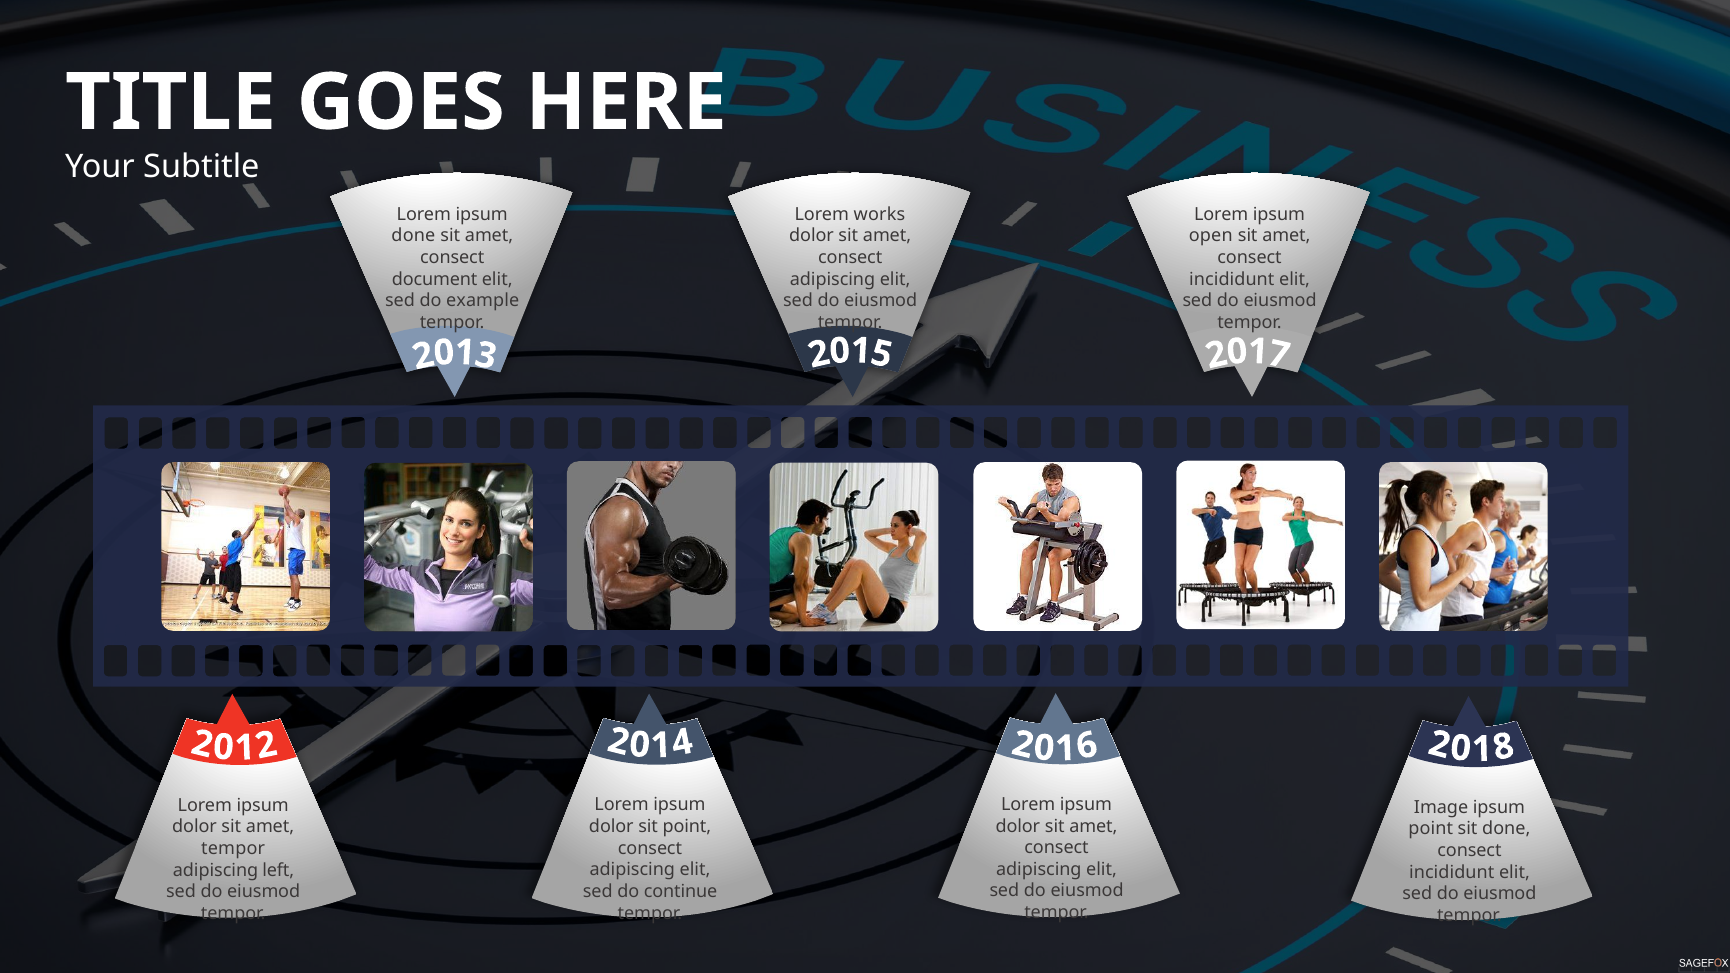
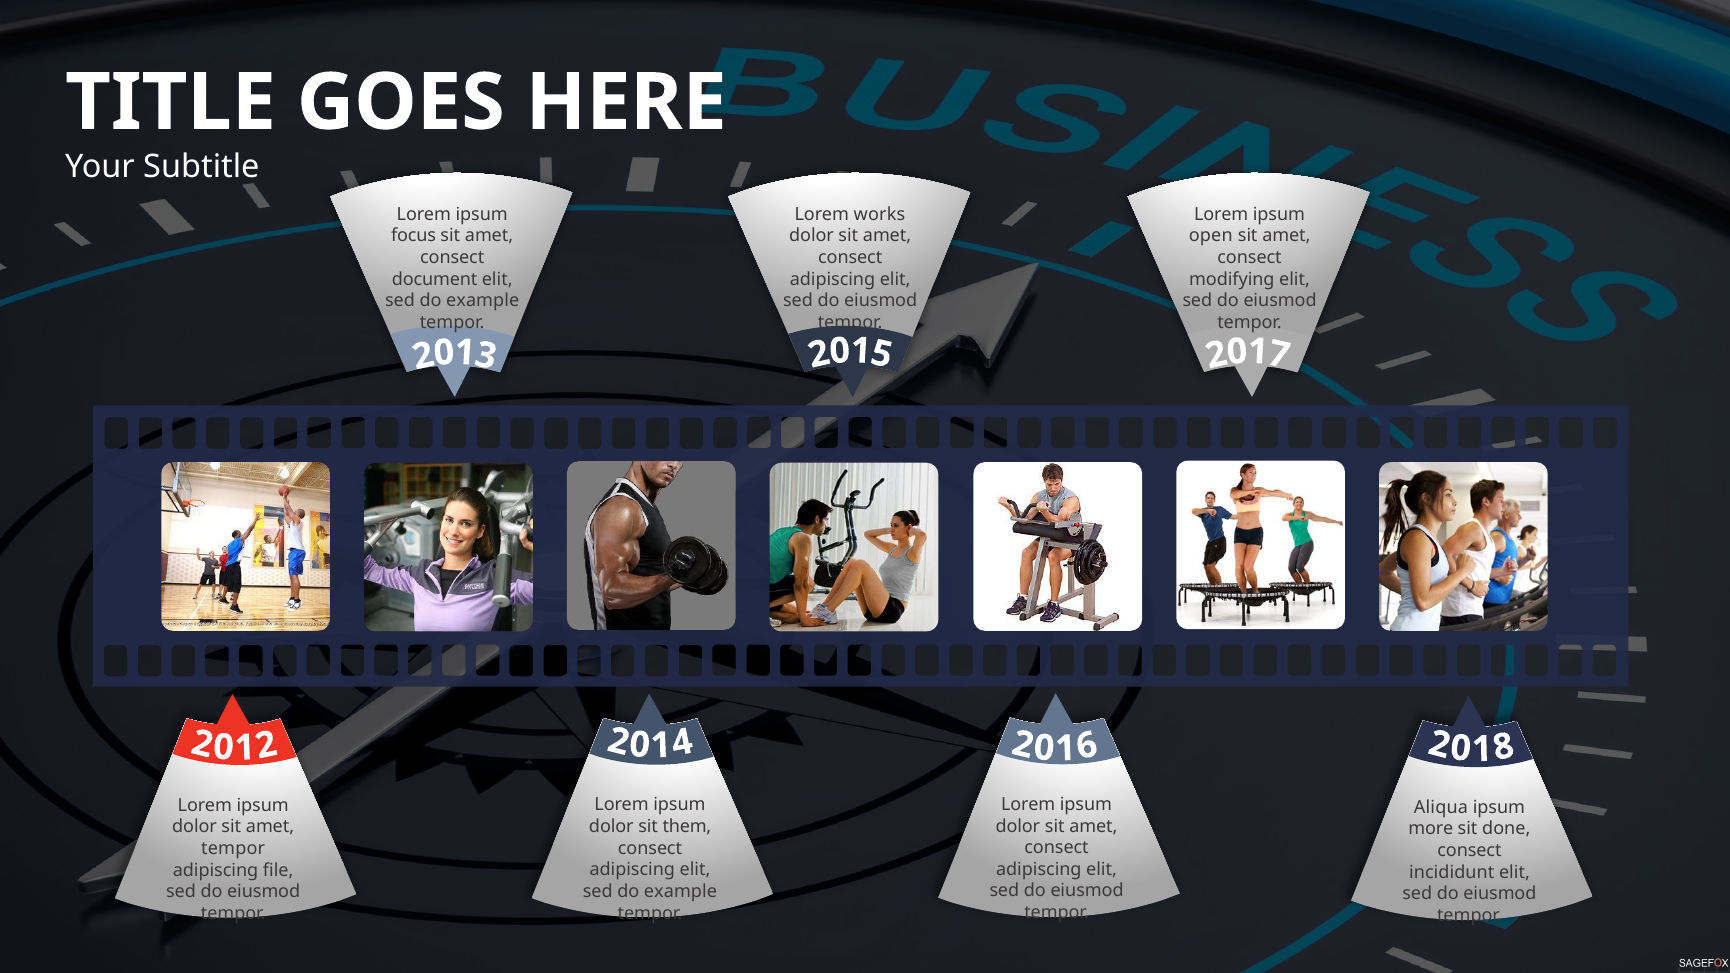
done: done -> focus (414, 236)
incididunt: incididunt -> modifying (1232, 279)
Image: Image -> Aliqua (1441, 807)
sit point: point -> them (687, 827)
point: point -> more (1431, 829)
left: left -> file (278, 870)
continue: continue -> example (680, 892)
